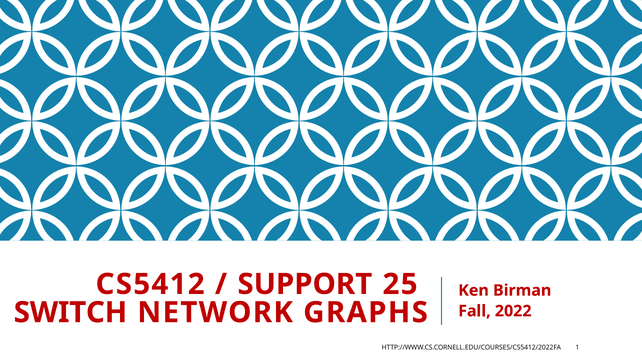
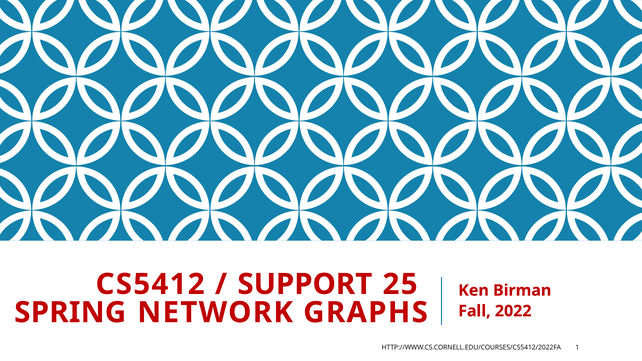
SWITCH: SWITCH -> SPRING (70, 313)
